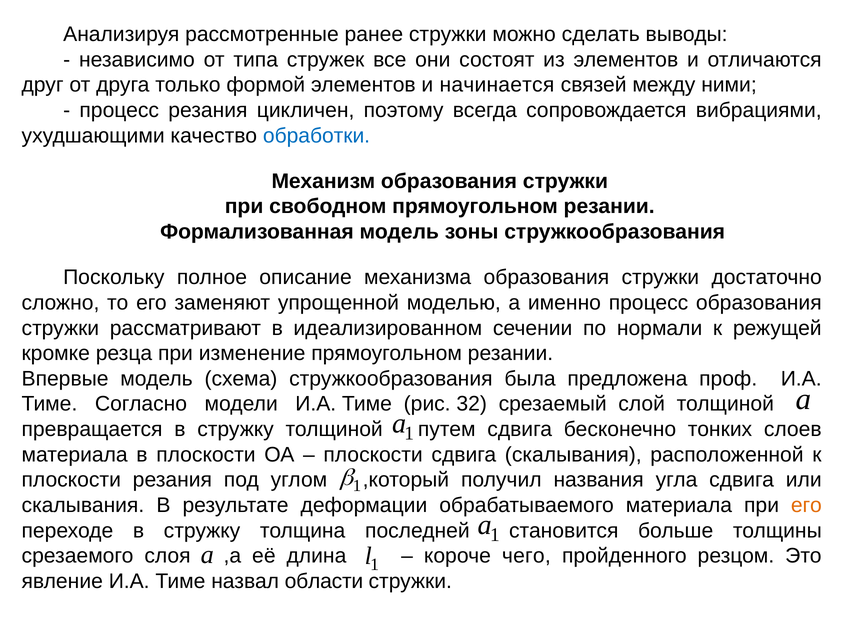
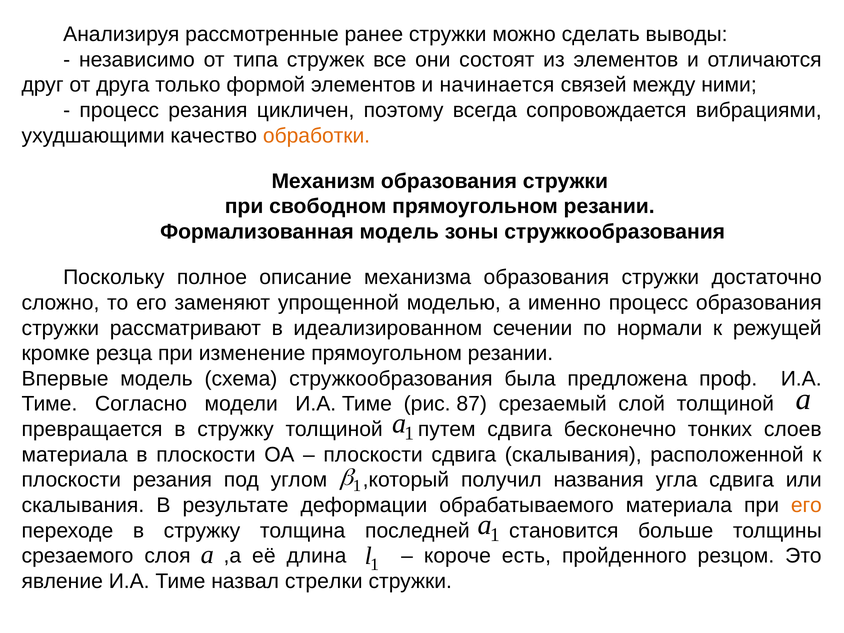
обработки colour: blue -> orange (317, 136)
32: 32 -> 87 (472, 404)
чего: чего -> есть (526, 556)
области: области -> стрелки (324, 581)
